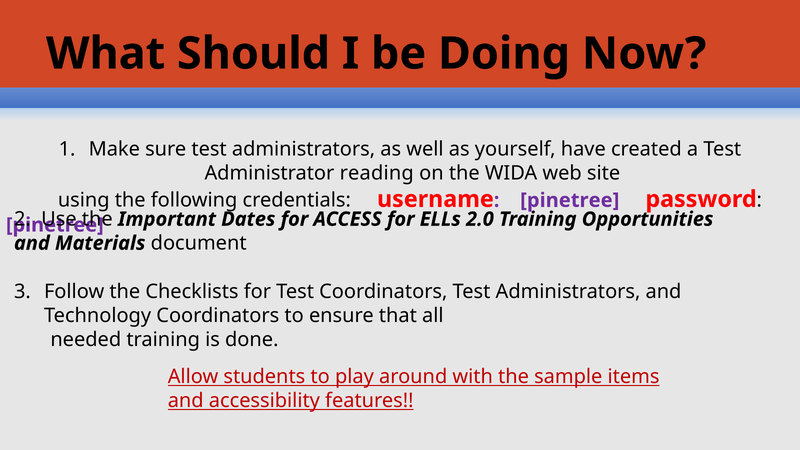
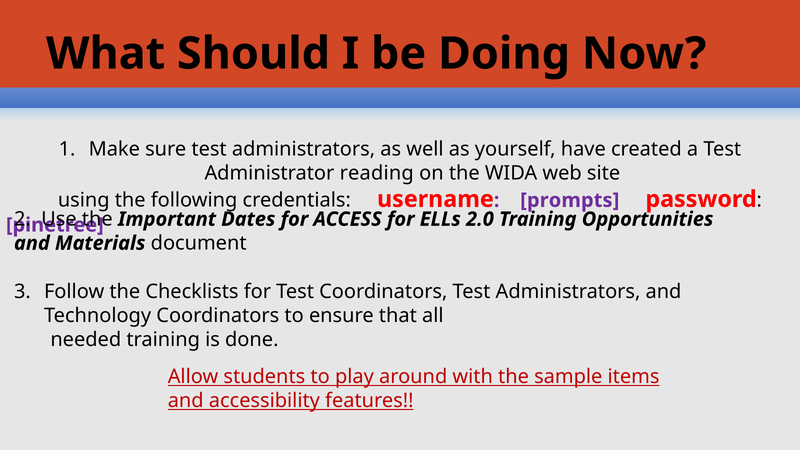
username pinetree: pinetree -> prompts (570, 200)
